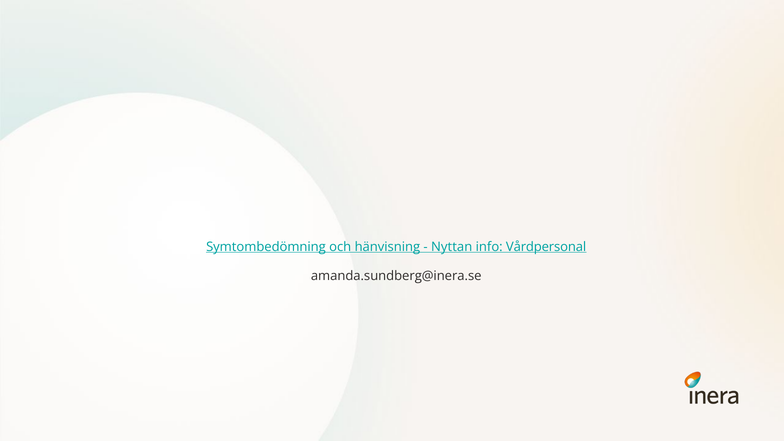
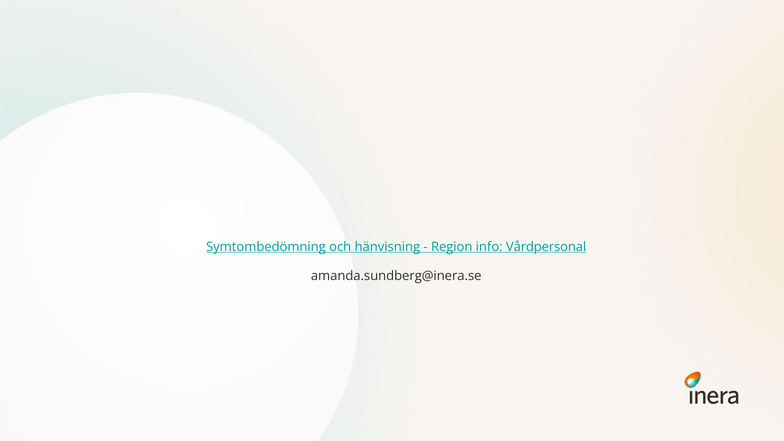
Nyttan: Nyttan -> Region (452, 247)
